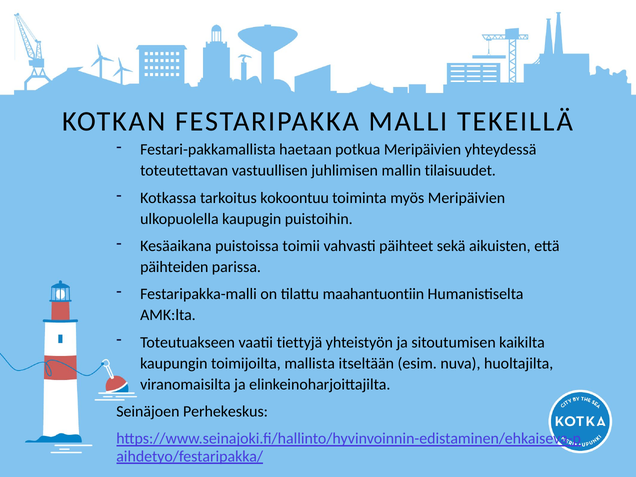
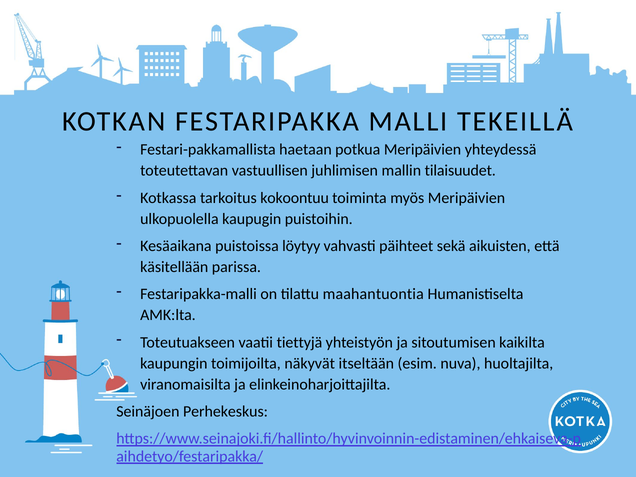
toimii: toimii -> löytyy (301, 246)
päihteiden: päihteiden -> käsitellään (174, 267)
maahantuontiin: maahantuontiin -> maahantuontia (373, 294)
mallista: mallista -> näkyvät (310, 363)
